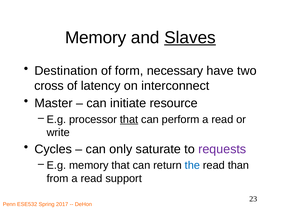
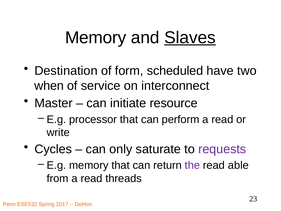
necessary: necessary -> scheduled (175, 71)
cross: cross -> when (49, 86)
latency: latency -> service (101, 86)
that underline: present -> none (129, 119)
the colour: blue -> purple (192, 165)
than: than -> able (238, 165)
support: support -> threads (124, 178)
